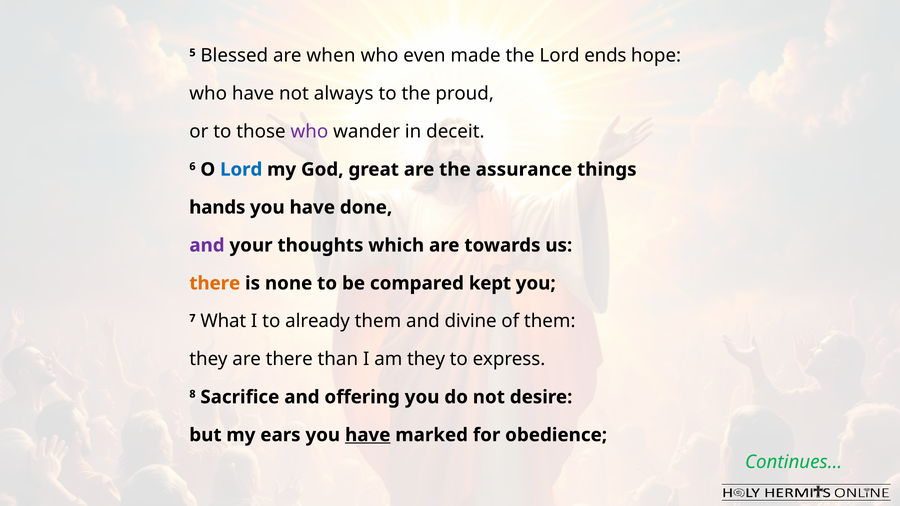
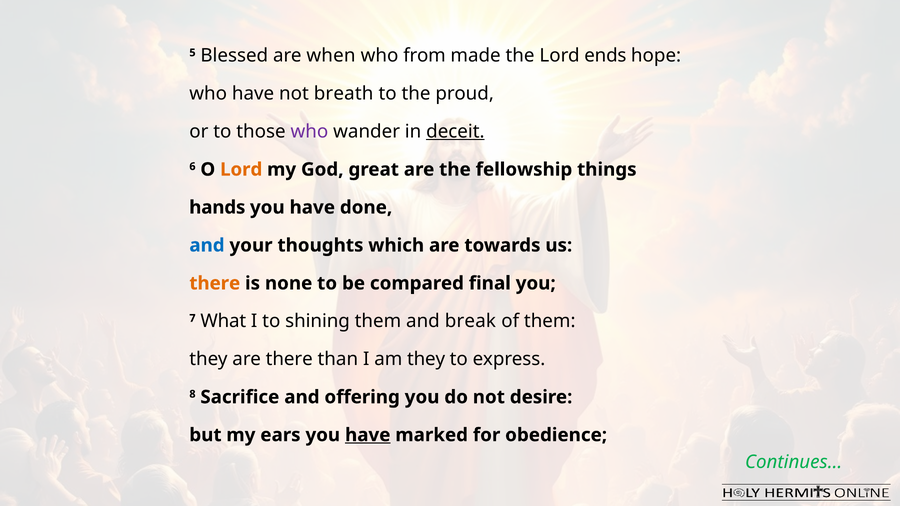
even: even -> from (425, 56)
always: always -> breath (344, 94)
deceit underline: none -> present (455, 132)
Lord colour: blue -> orange (241, 170)
assurance: assurance -> fellowship (524, 170)
and colour: purple -> blue (207, 245)
kept: kept -> final (490, 283)
already: already -> shining (318, 321)
divine: divine -> break (470, 321)
